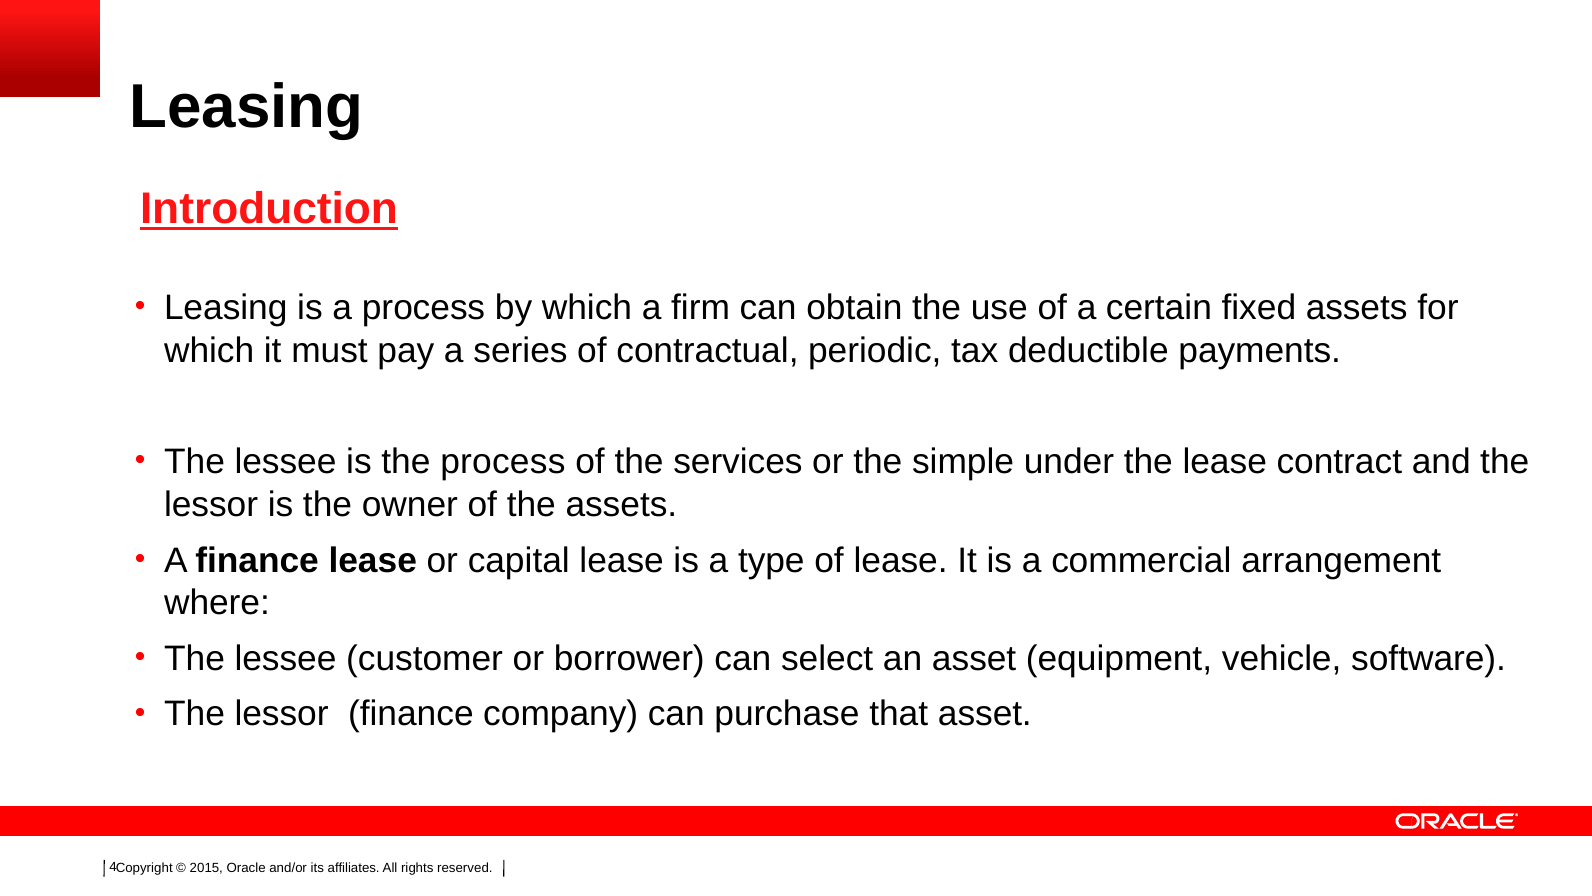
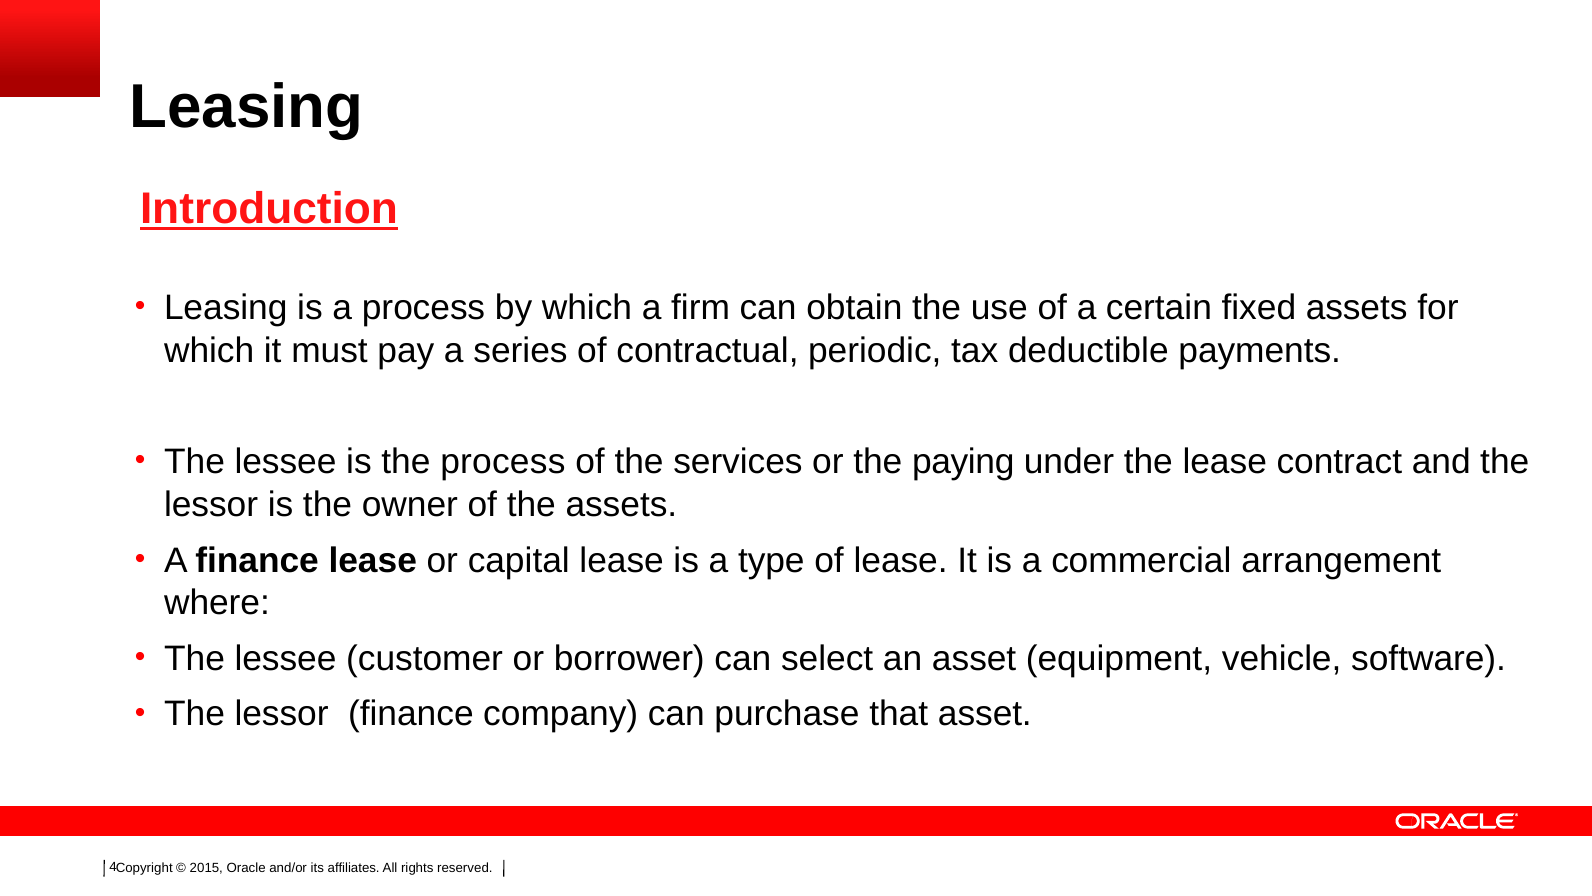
simple: simple -> paying (963, 462)
